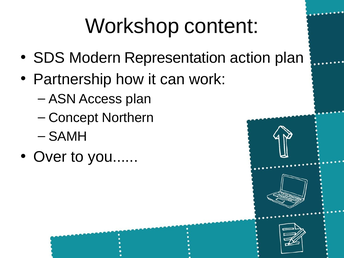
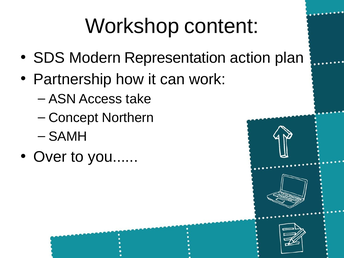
Access plan: plan -> take (139, 99)
